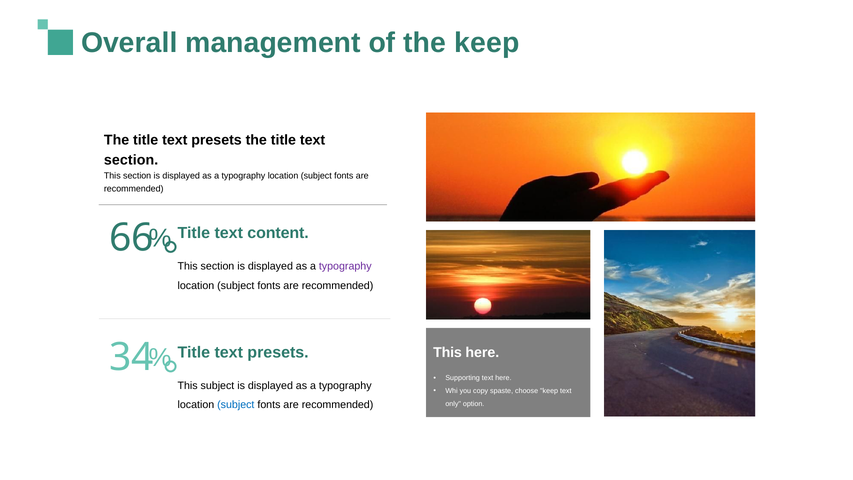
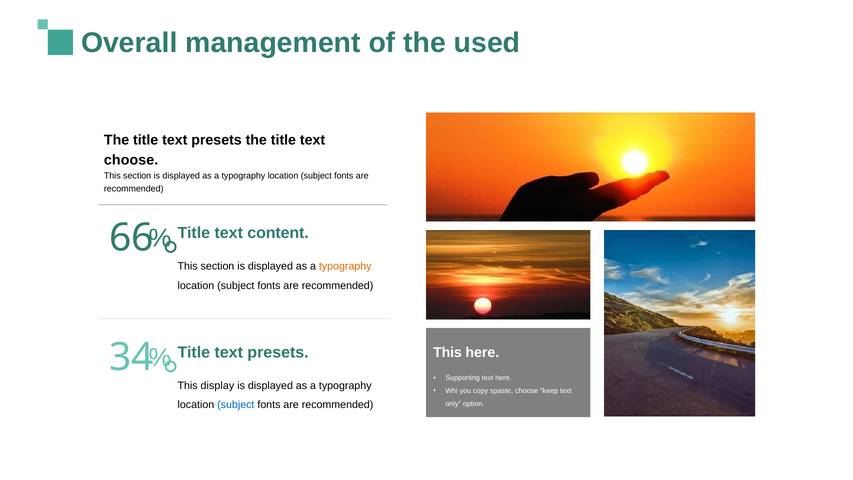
the keep: keep -> used (487, 43)
section: section -> choose (131, 160)
typography colour: purple -> orange (345, 266)
This subject: subject -> display (217, 386)
